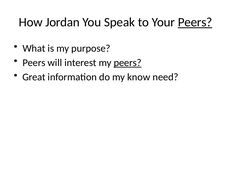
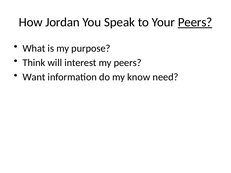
Peers: Peers -> Think (34, 63)
peers underline: present -> none (128, 63)
Great: Great -> Want (34, 77)
